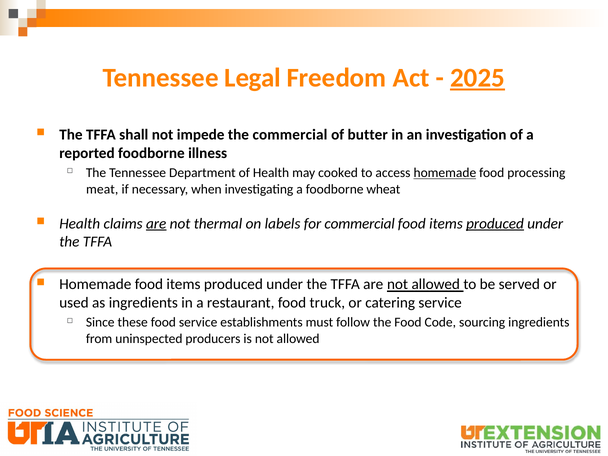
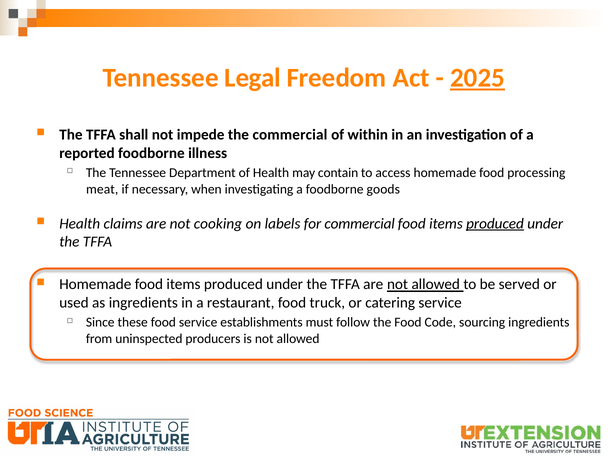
butter: butter -> within (368, 135)
cooked: cooked -> contain (338, 173)
homemade underline: present -> none (445, 173)
wheat: wheat -> goods (383, 189)
are underline: present -> none (156, 224)
thermal: thermal -> cooking (218, 224)
